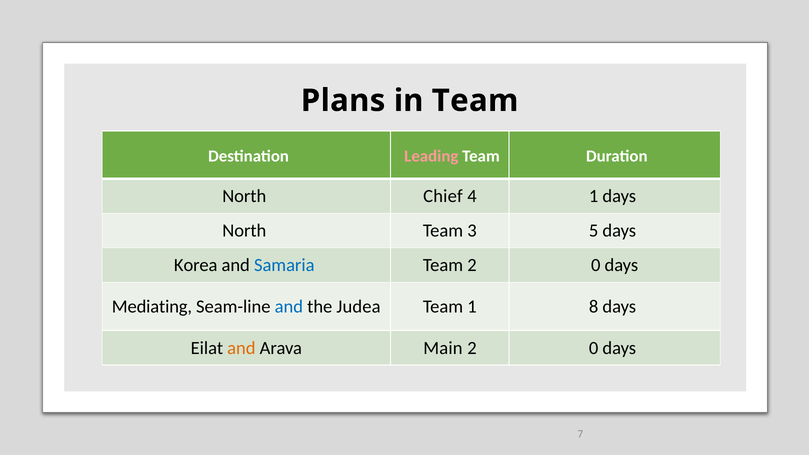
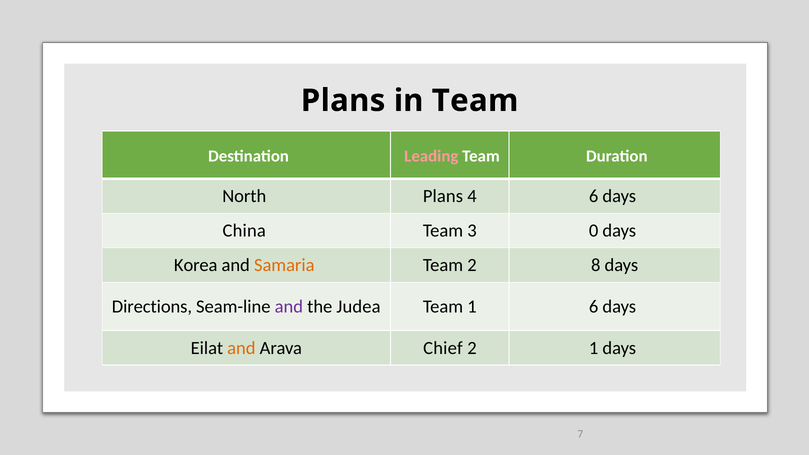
North Chief: Chief -> Plans (443, 196)
4 1: 1 -> 6 (594, 196)
North: North -> China (244, 231)
5: 5 -> 0 (594, 231)
Samaria colour: blue -> orange (284, 265)
Team 2 0: 0 -> 8 (596, 265)
Mediating: Mediating -> Directions (152, 307)
and colour: blue -> purple (289, 307)
1 8: 8 -> 6 (594, 307)
Main: Main -> Chief (443, 348)
0: 0 -> 1 (594, 348)
